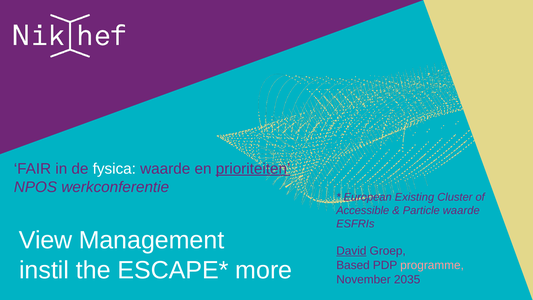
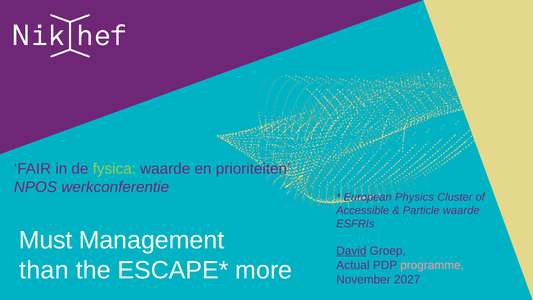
fysica colour: white -> light green (114, 169)
prioriteiten underline: present -> none (253, 169)
Existing: Existing -> Physics (414, 197)
View: View -> Must (46, 240)
instil: instil -> than (44, 270)
Based: Based -> Actual (353, 265)
2035: 2035 -> 2027 (407, 279)
